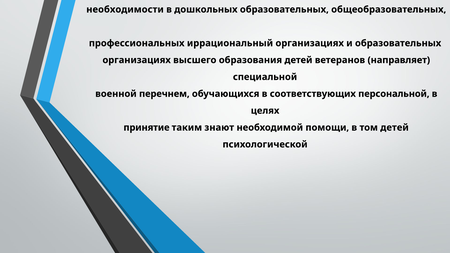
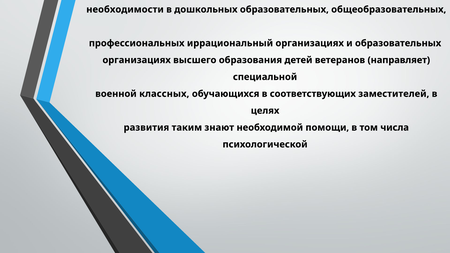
перечнем: перечнем -> классных (164, 94)
персональной: персональной -> заместителей (394, 94)
принятие: принятие -> развития (146, 128)
том детей: детей -> числа (395, 128)
